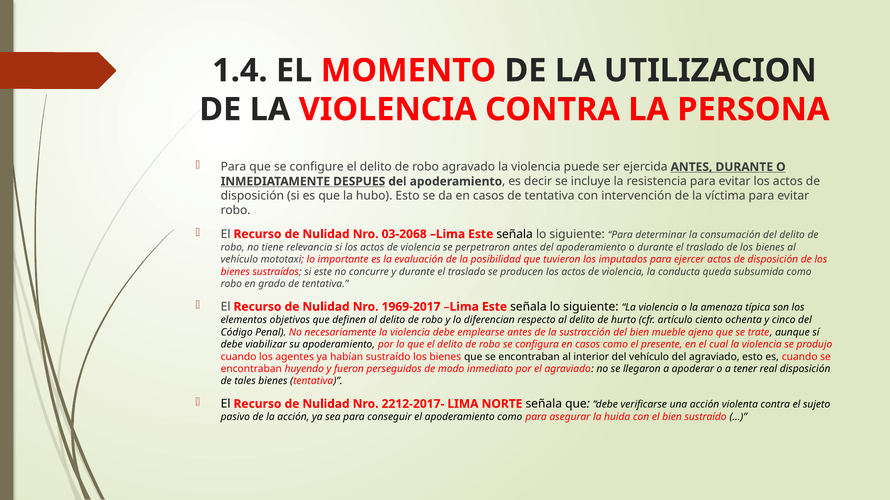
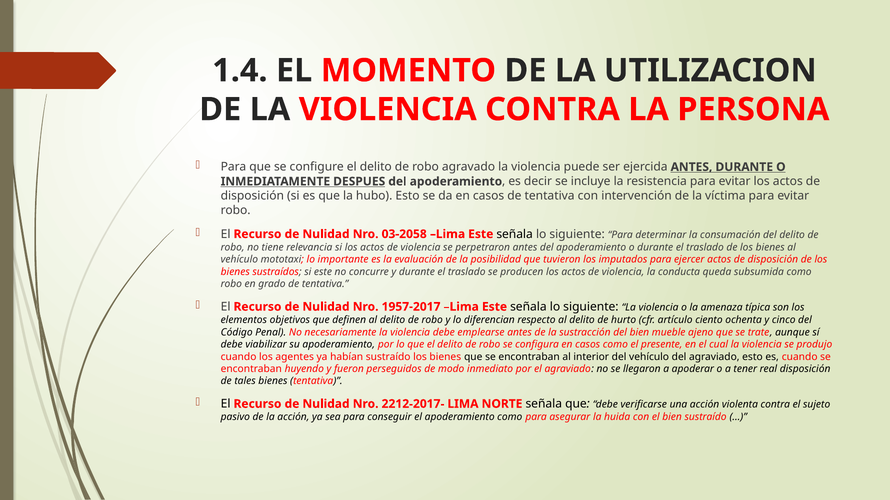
03-2068: 03-2068 -> 03-2058 (404, 234)
1969-2017: 1969-2017 -> 1957-2017 (411, 307)
